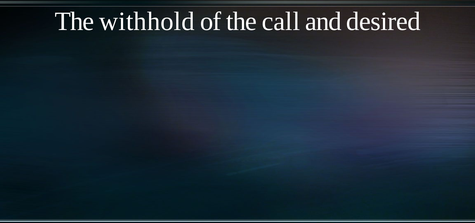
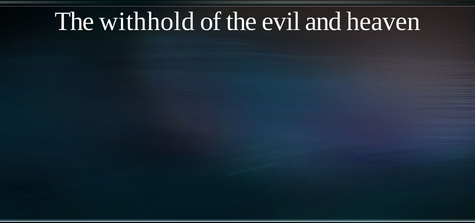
call: call -> evil (281, 22)
desired: desired -> heaven (383, 22)
